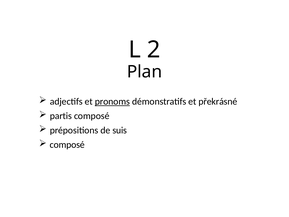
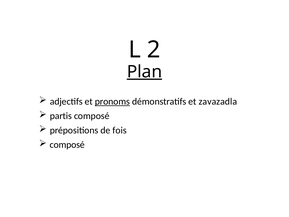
Plan underline: none -> present (144, 72)
překrásné: překrásné -> zavazadla (218, 101)
suis: suis -> fois (120, 130)
